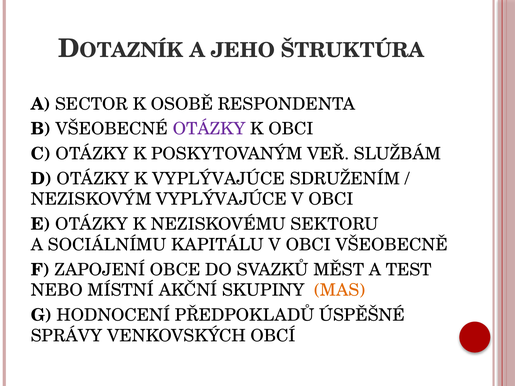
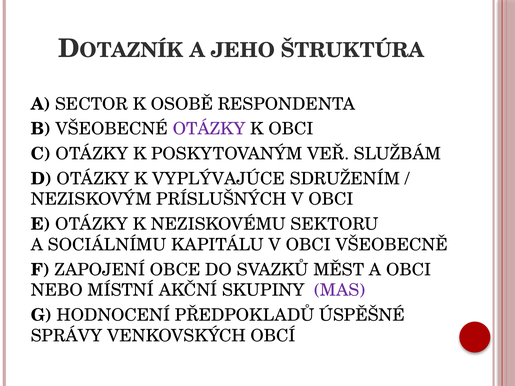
NEZISKOVÝM VYPLÝVAJÚCE: VYPLÝVAJÚCE -> PRÍSLUŠNÝCH (221, 199)
A TEST: TEST -> OBCI (409, 270)
MAS colour: orange -> purple (340, 290)
